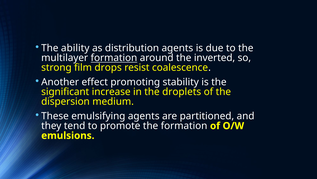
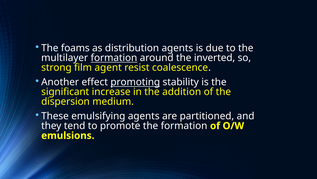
ability: ability -> foams (75, 48)
drops: drops -> agent (108, 67)
promoting underline: none -> present (135, 82)
droplets: droplets -> addition (182, 92)
